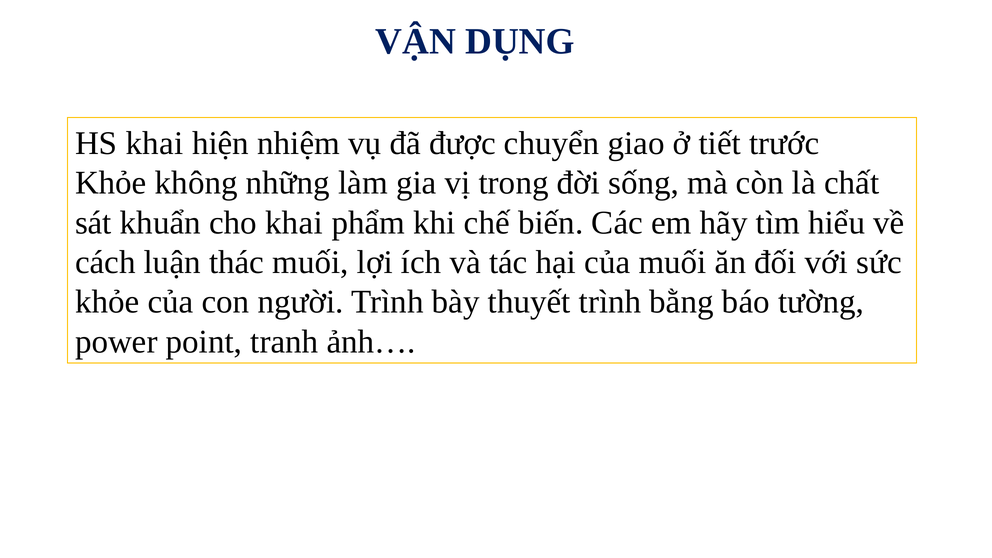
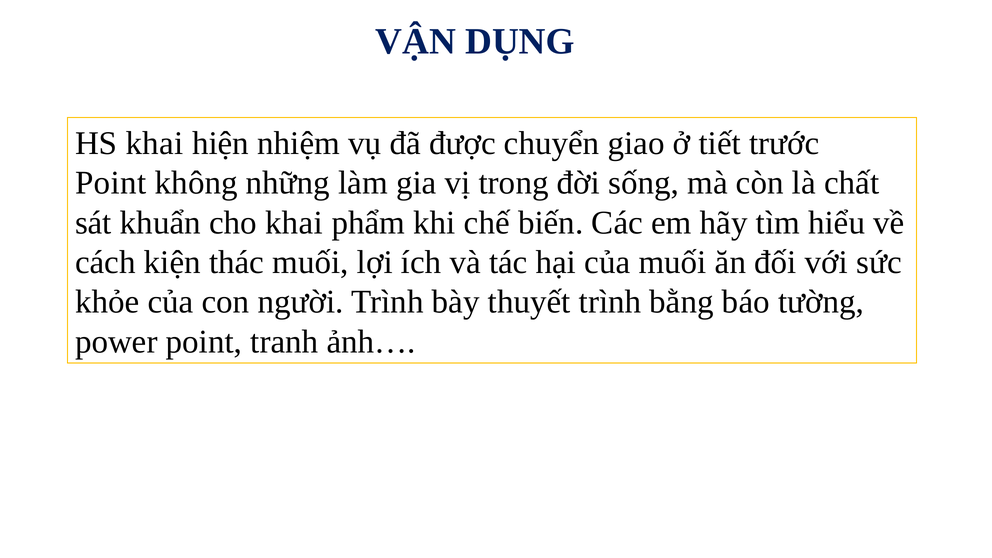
Khỏe: Khỏe -> Point (111, 183)
luận: luận -> kiện (172, 262)
